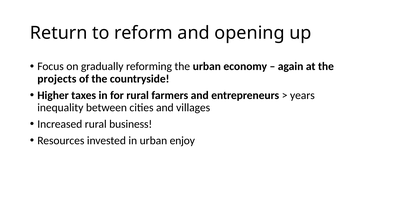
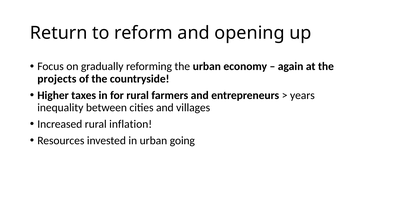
business: business -> inflation (131, 124)
enjoy: enjoy -> going (182, 141)
